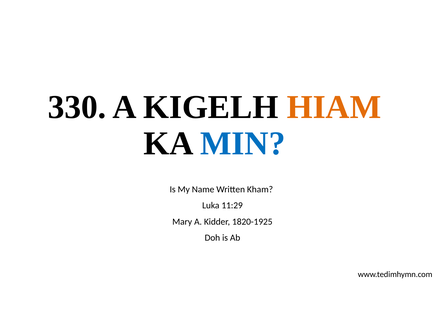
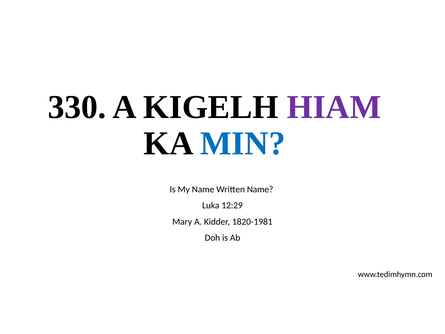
HIAM colour: orange -> purple (334, 107)
Written Kham: Kham -> Name (260, 189)
11:29: 11:29 -> 12:29 (232, 205)
1820-1925: 1820-1925 -> 1820-1981 (252, 222)
